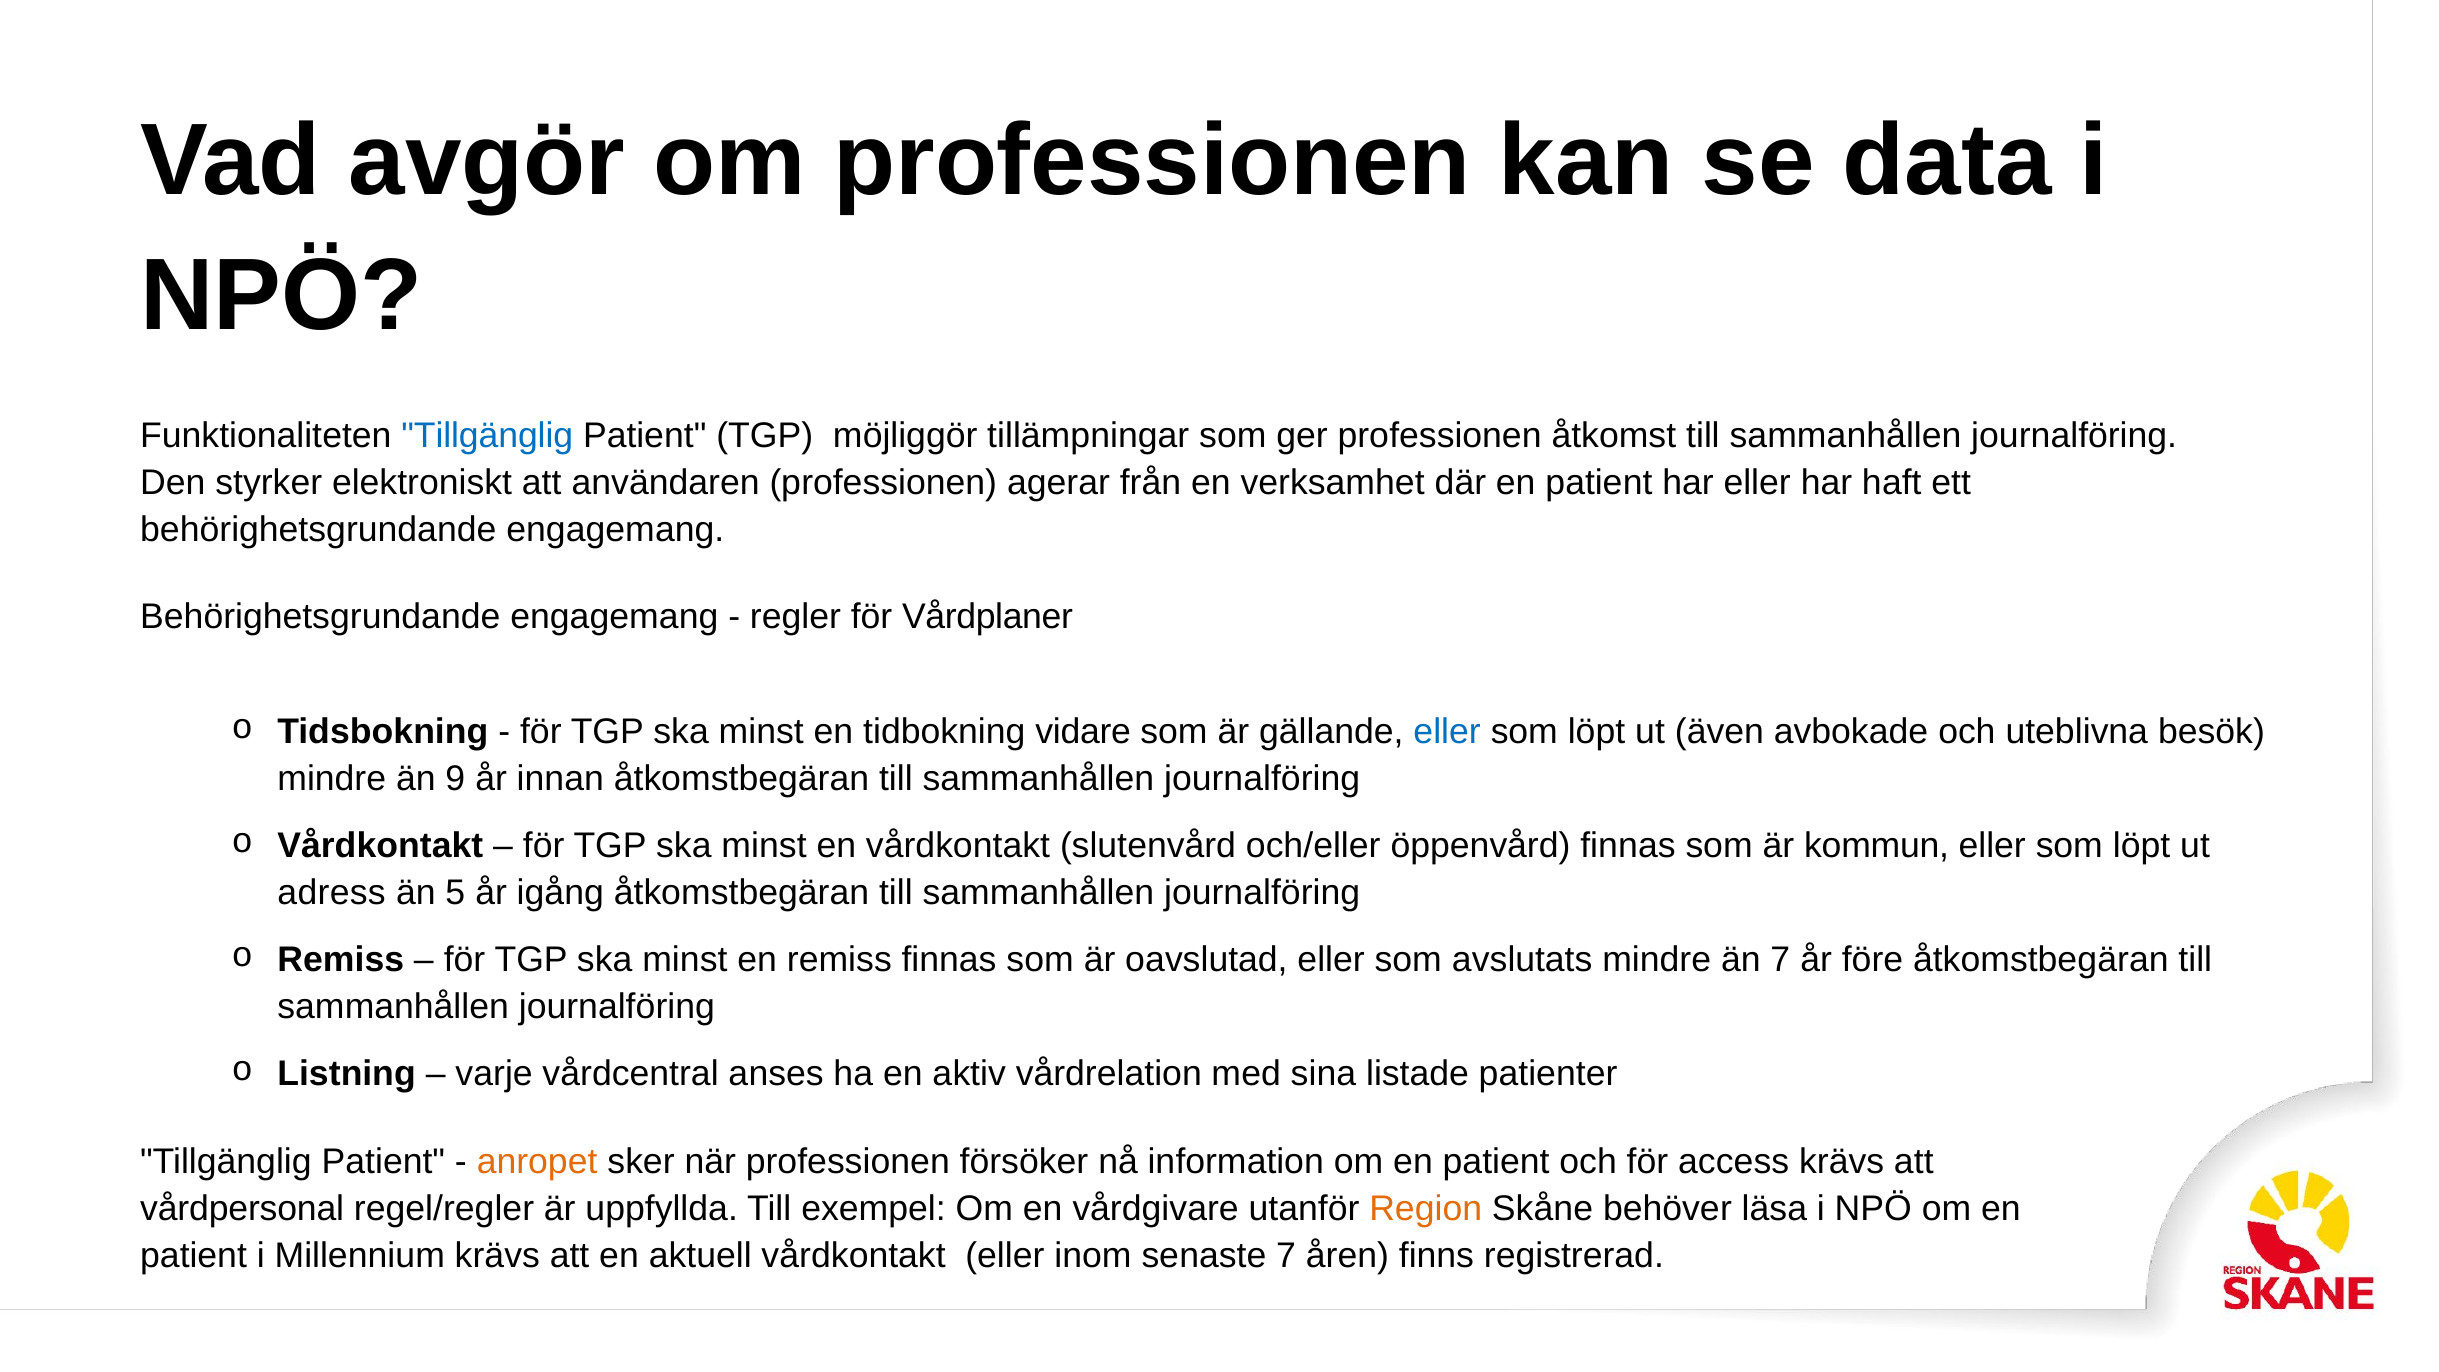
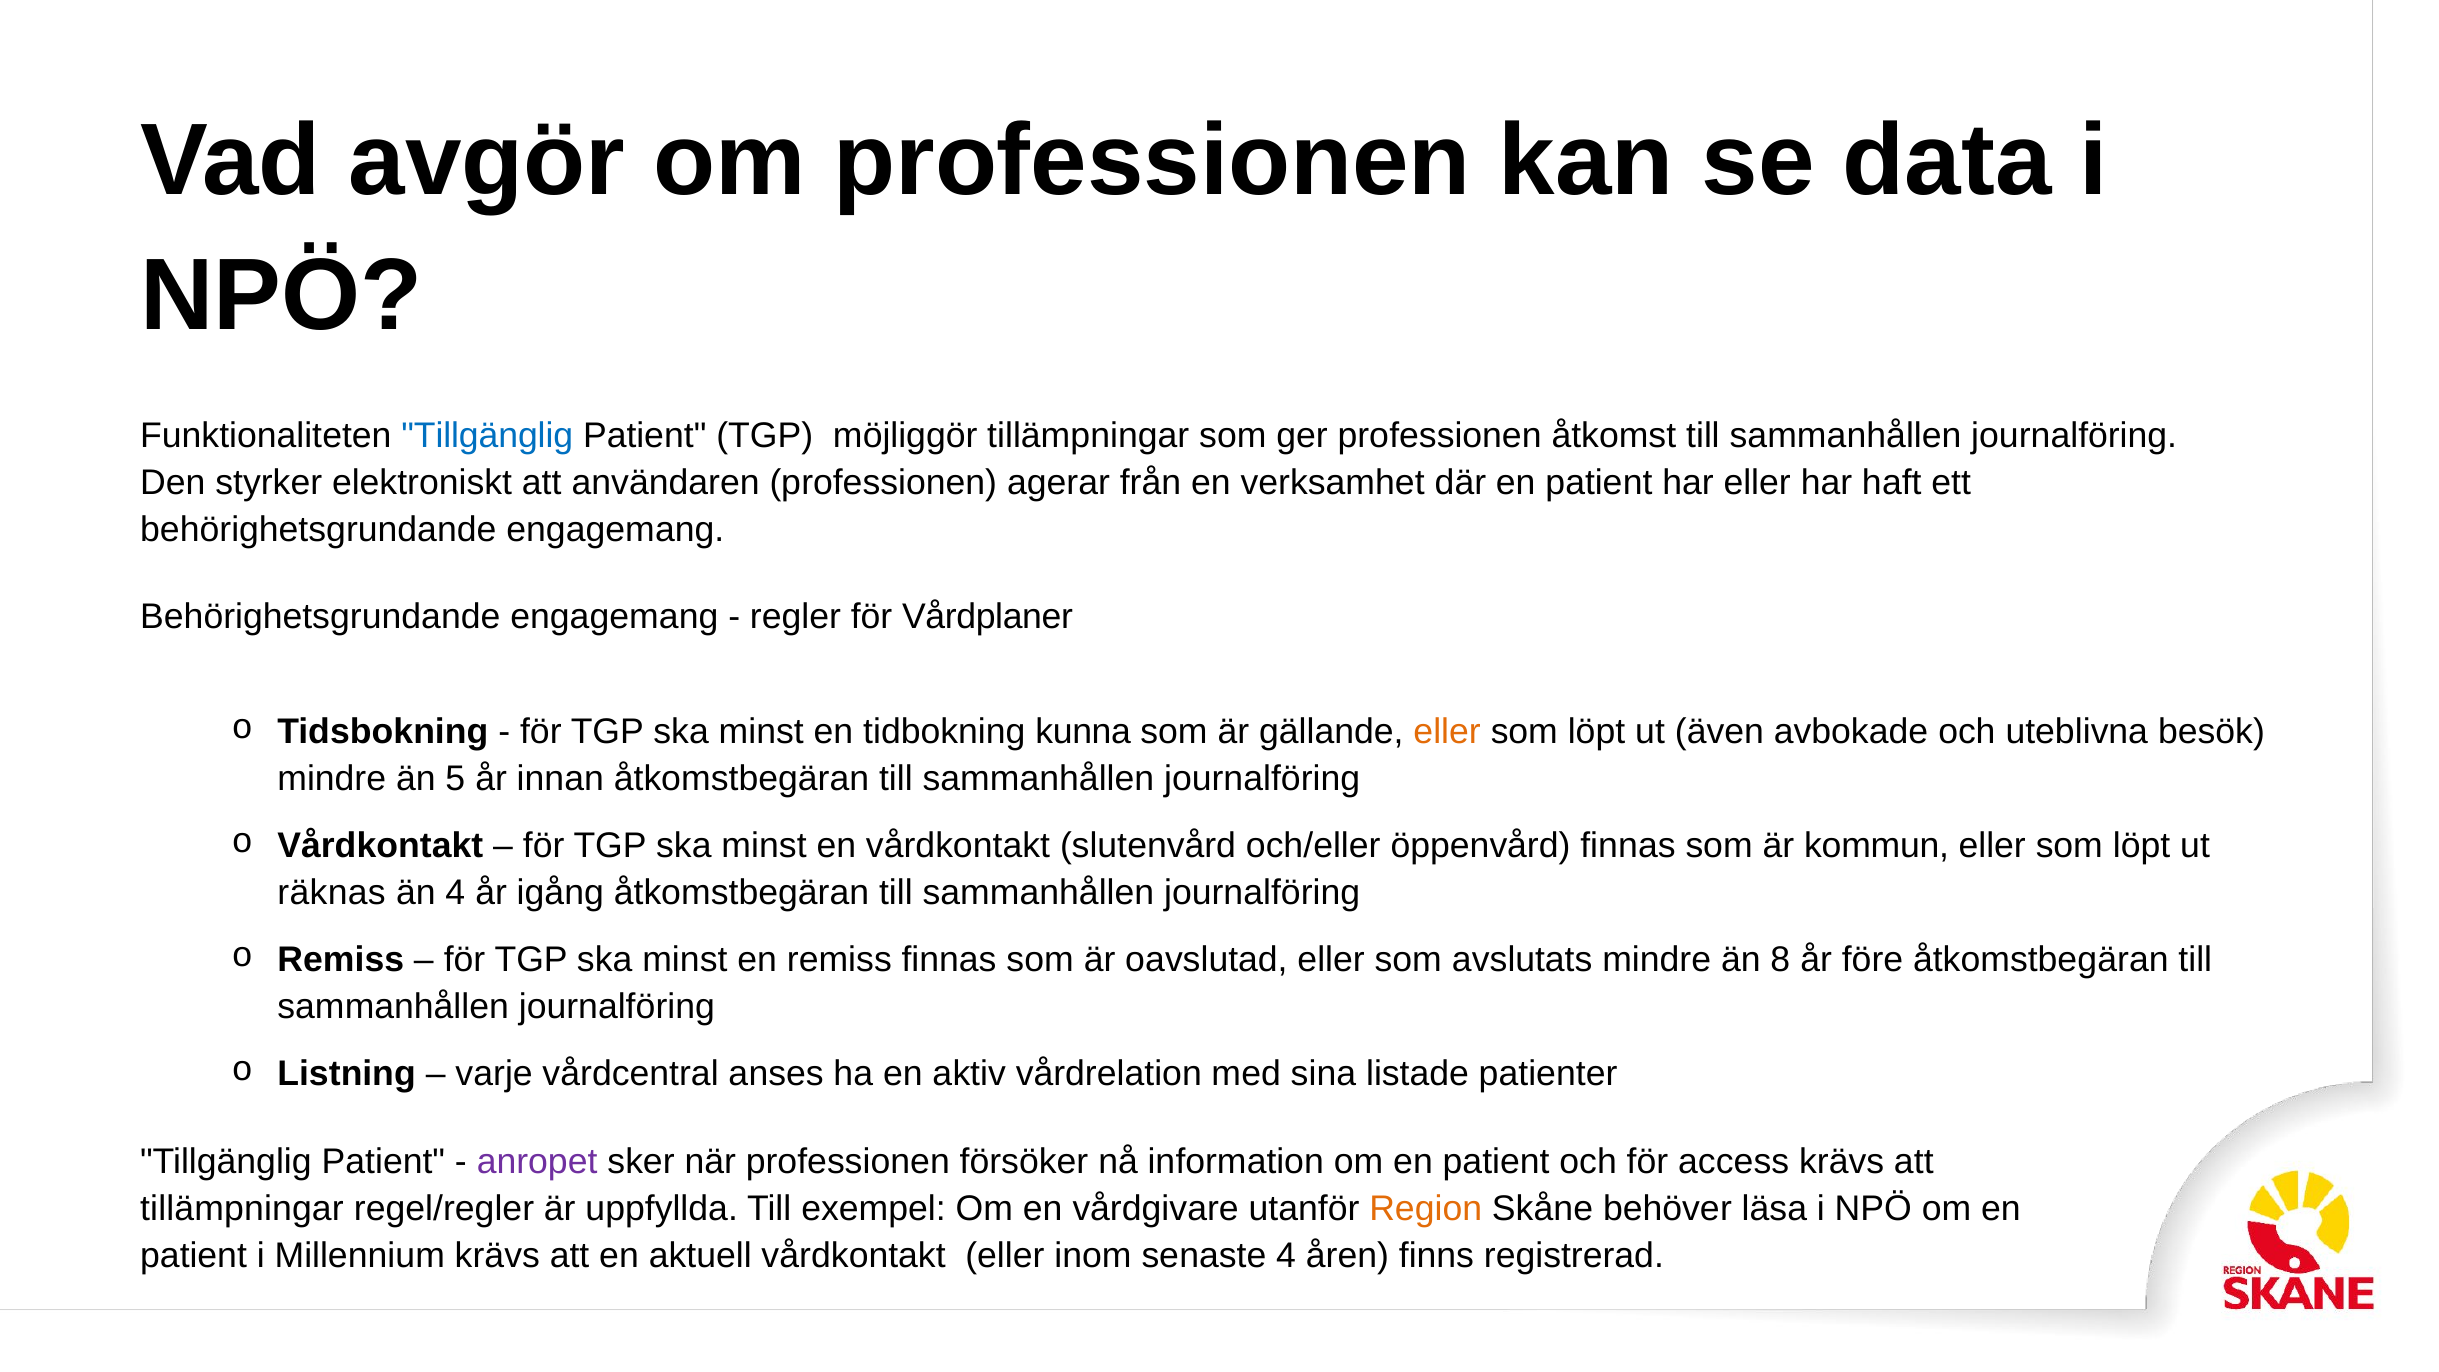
vidare: vidare -> kunna (1083, 731)
eller colour: blue -> orange (1447, 731)
9: 9 -> 5 (455, 778)
adress: adress -> räknas (332, 893)
än 5: 5 -> 4 (455, 893)
än 7: 7 -> 8 (1780, 960)
anropet colour: orange -> purple (537, 1162)
vårdpersonal: vårdpersonal -> tillämpningar (242, 1209)
senaste 7: 7 -> 4 (1286, 1255)
